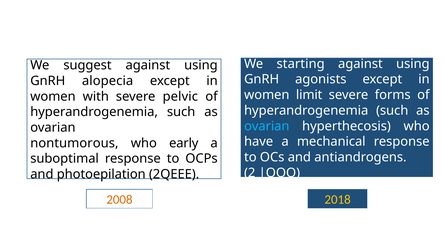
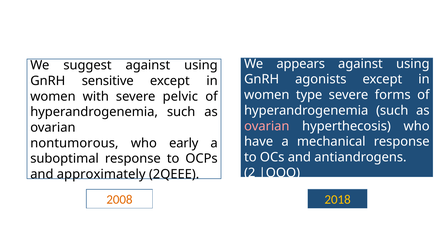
starting: starting -> appears (301, 64)
alopecia: alopecia -> sensitive (108, 81)
limit: limit -> type (309, 95)
ovarian colour: light blue -> pink (267, 126)
photoepilation: photoepilation -> approximately (101, 174)
